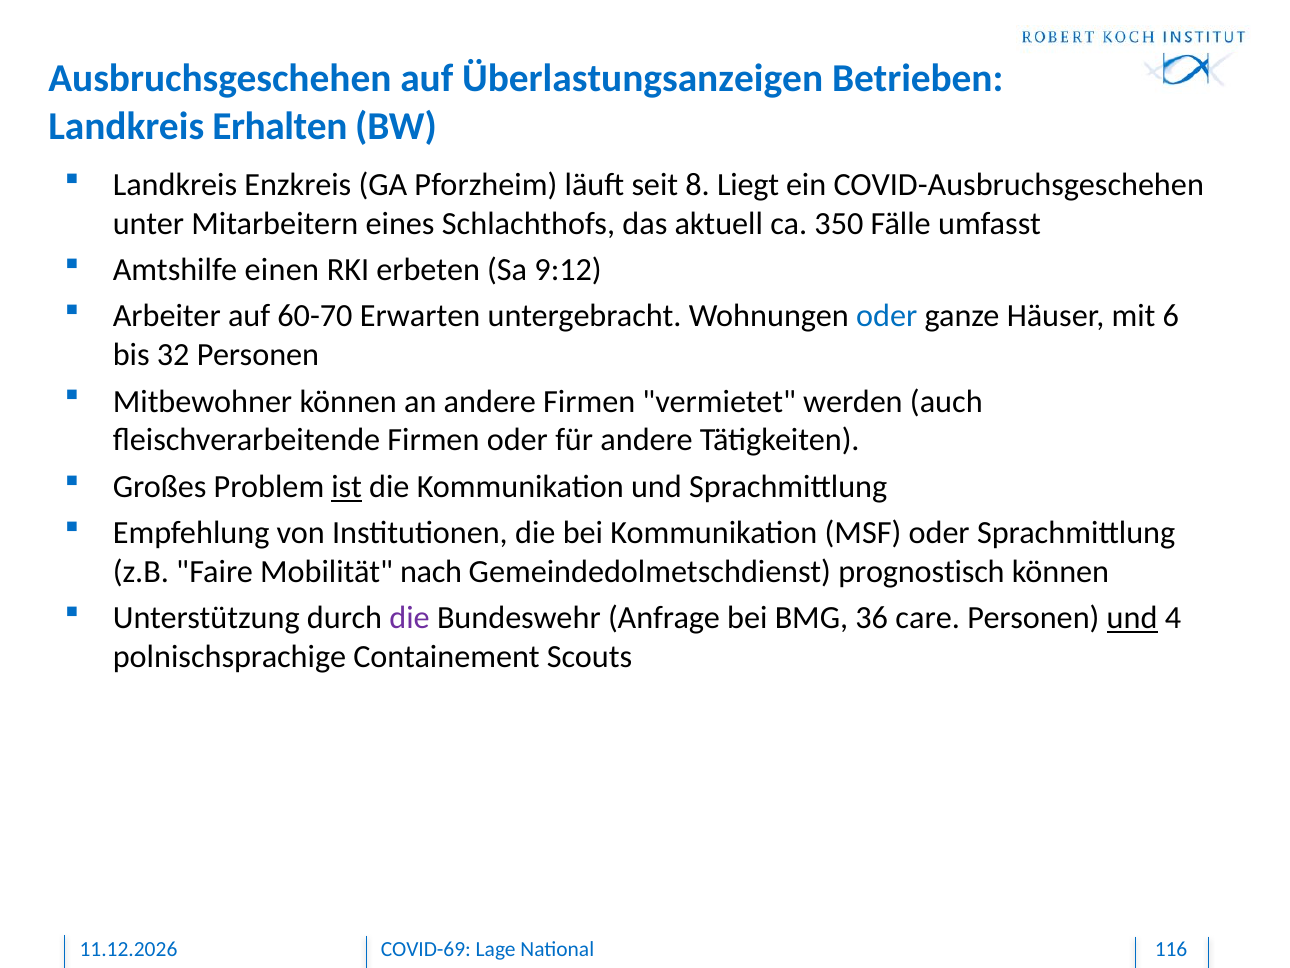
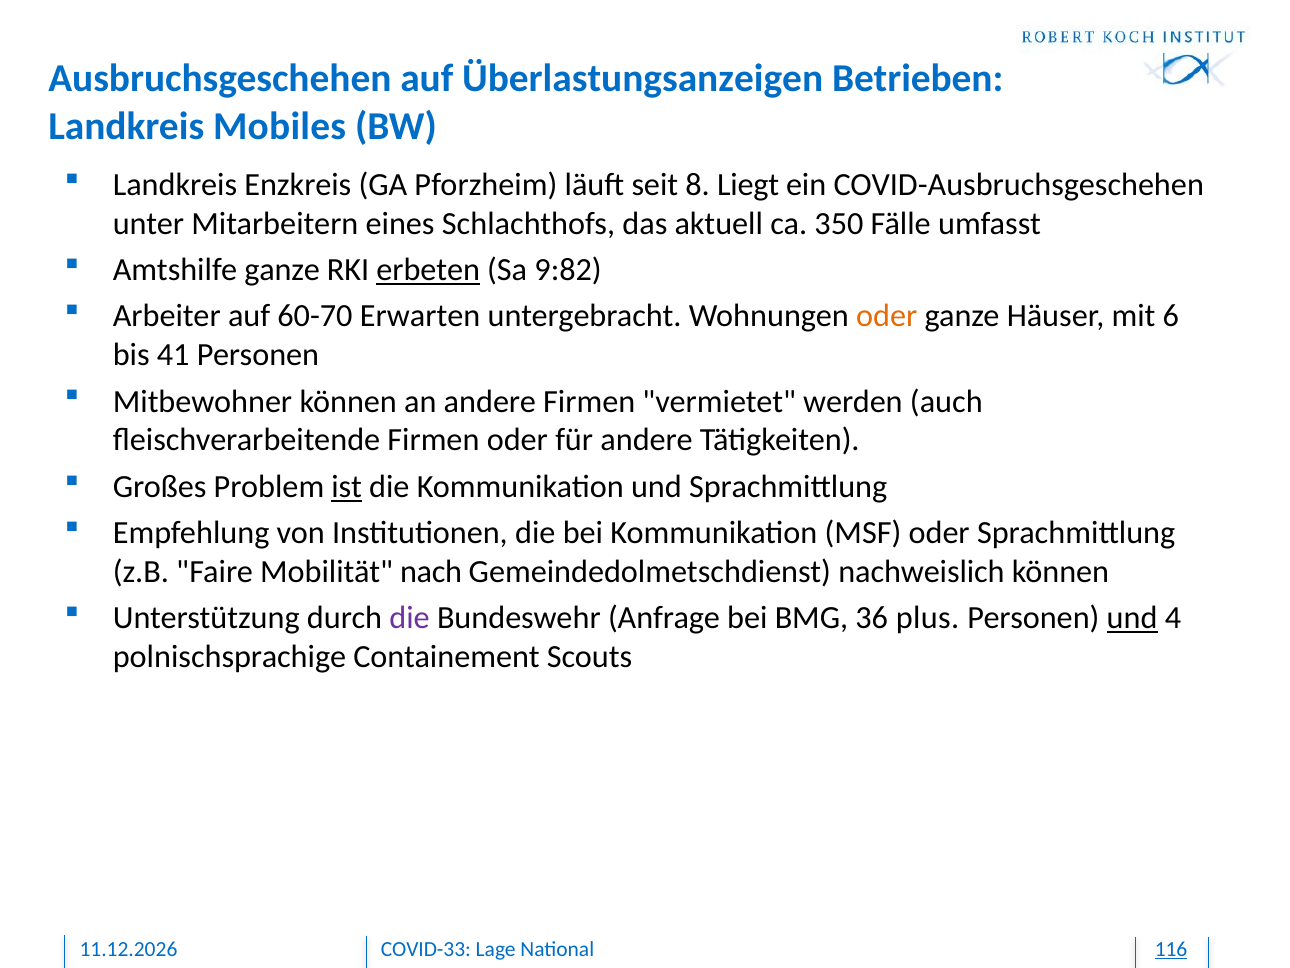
Erhalten: Erhalten -> Mobiles (280, 126)
Amtshilfe einen: einen -> ganze (282, 270)
erbeten underline: none -> present (428, 270)
9:12: 9:12 -> 9:82 (568, 270)
oder colour: blue -> orange (887, 316)
32: 32 -> 41 (173, 355)
prognostisch: prognostisch -> nachweislich (921, 572)
care: care -> plus (928, 618)
COVID-69: COVID-69 -> COVID-33 (426, 949)
116 underline: none -> present (1171, 949)
